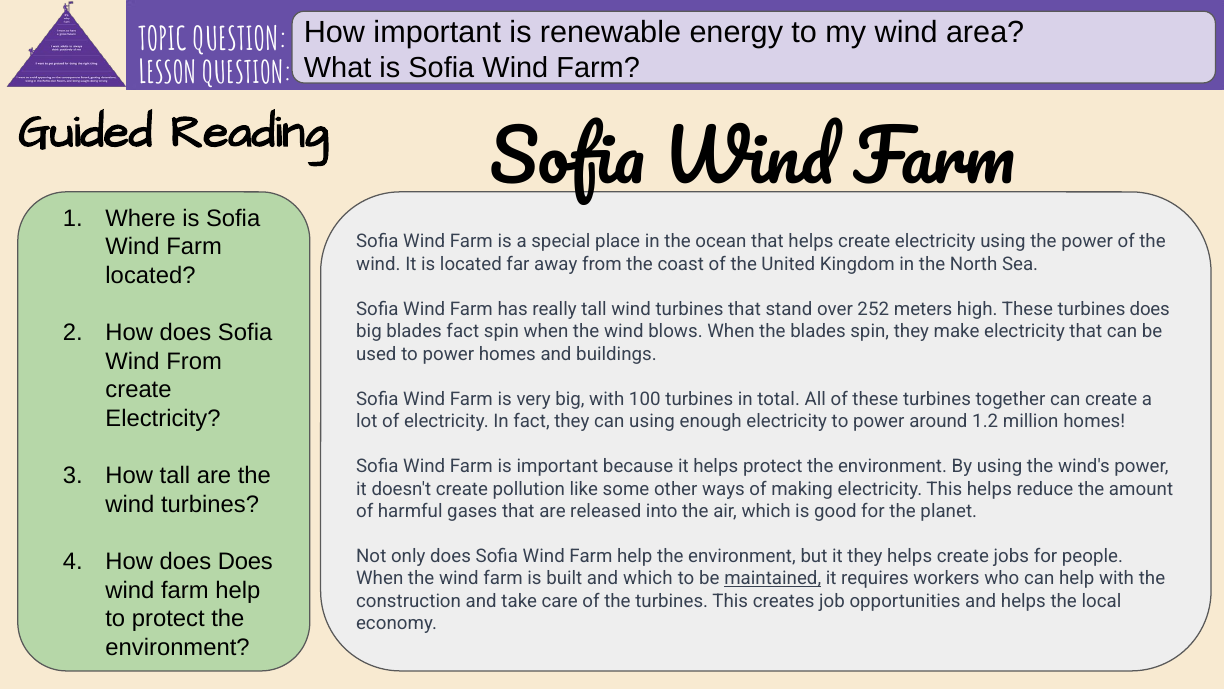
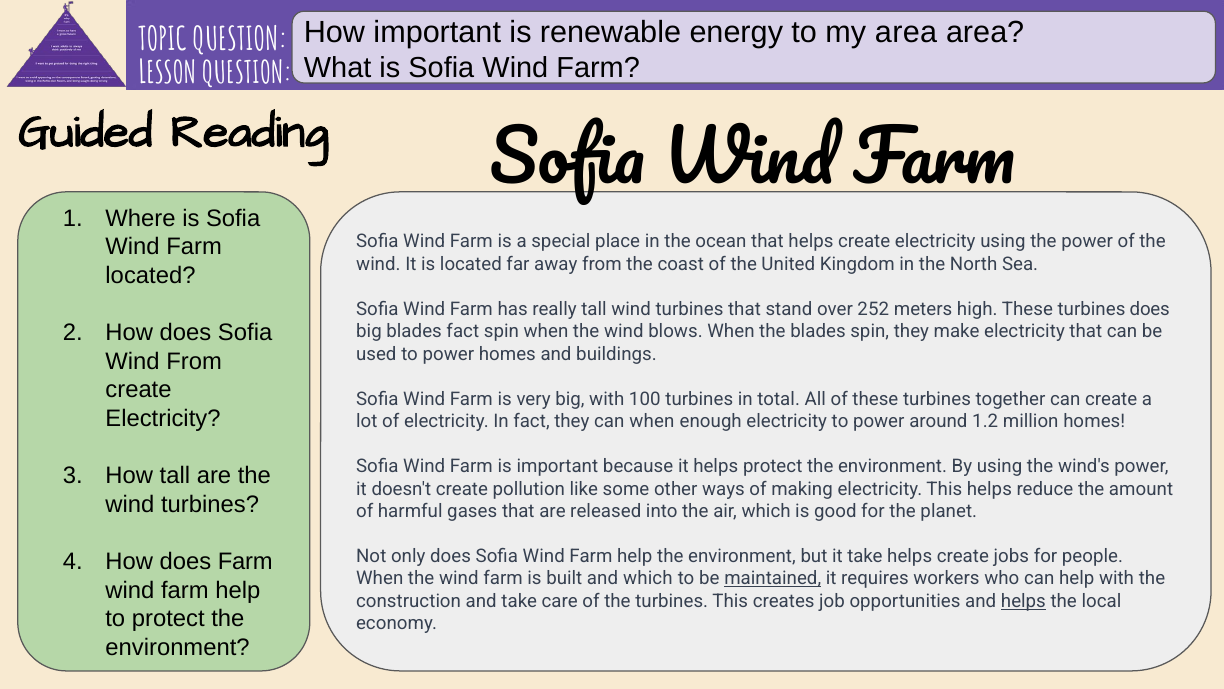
my wind: wind -> area (906, 33)
can using: using -> when (652, 421)
it they: they -> take (865, 556)
does Does: Does -> Farm (245, 561)
helps underline: none -> present (1023, 601)
